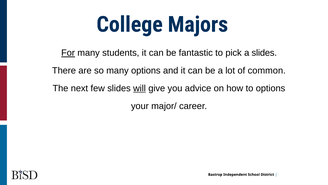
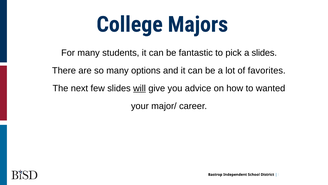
For underline: present -> none (68, 53)
common: common -> favorites (267, 70)
to options: options -> wanted (271, 88)
